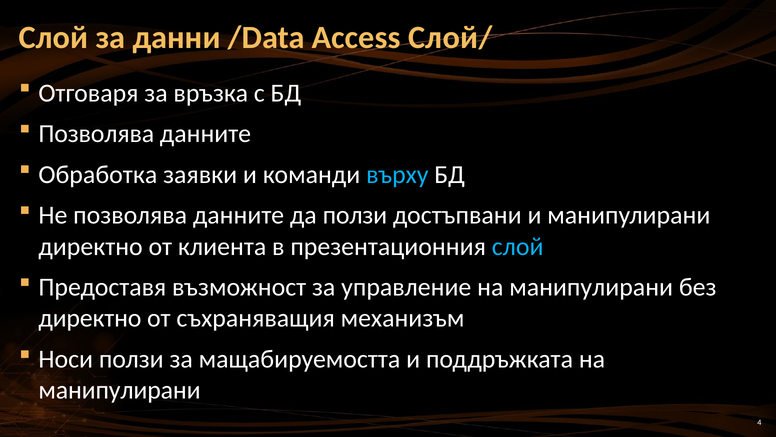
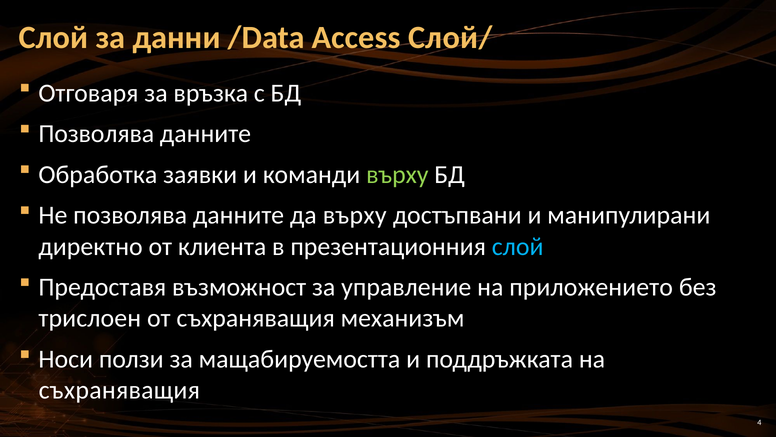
върху colour: light blue -> light green (397, 174)
да ползи: ползи -> върху (355, 215)
управление на манипулирани: манипулирани -> приложението (591, 287)
директно: директно -> трислоен (90, 318)
манипулирани: манипулирани -> съхраняващия (119, 390)
